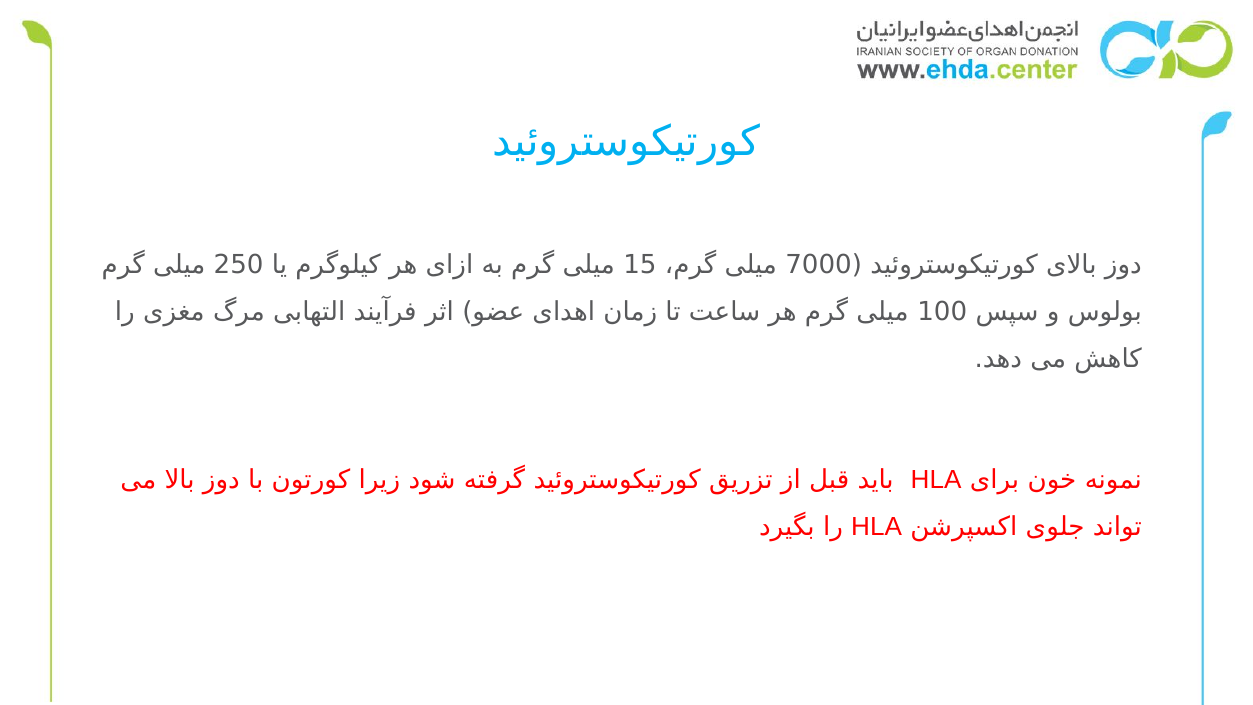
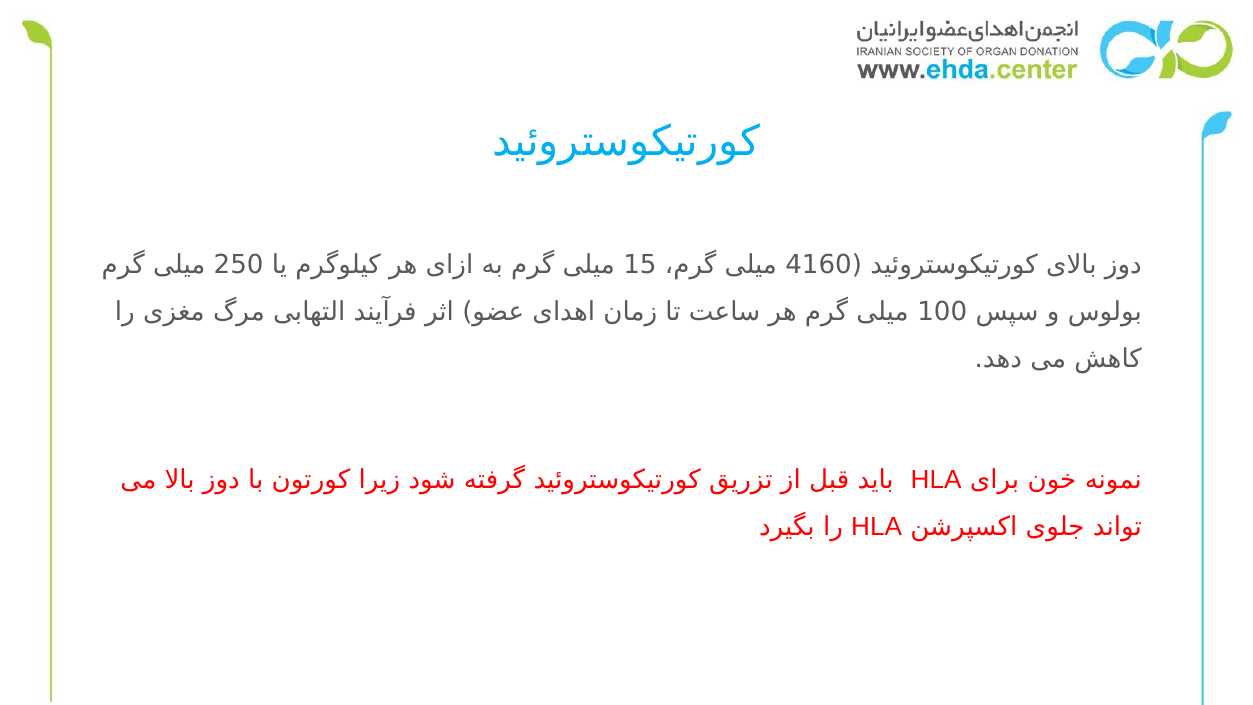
7000: 7000 -> 4160 (819, 265)
